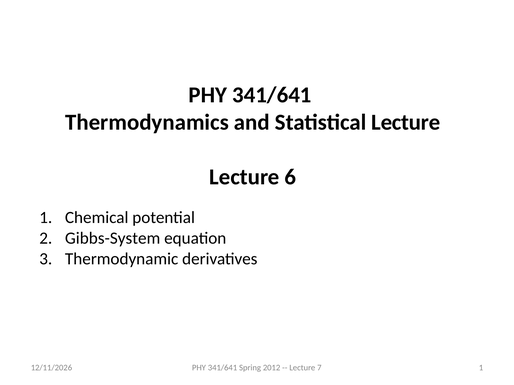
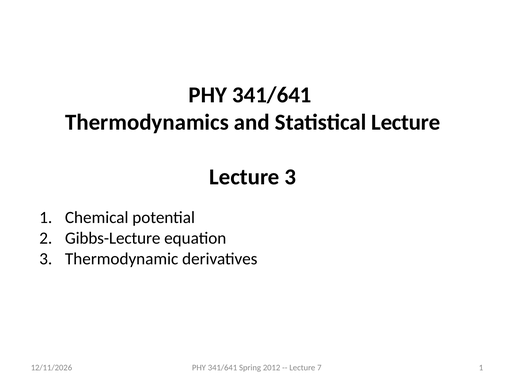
Lecture 6: 6 -> 3 (290, 177)
Gibbs-System: Gibbs-System -> Gibbs-Lecture (113, 238)
